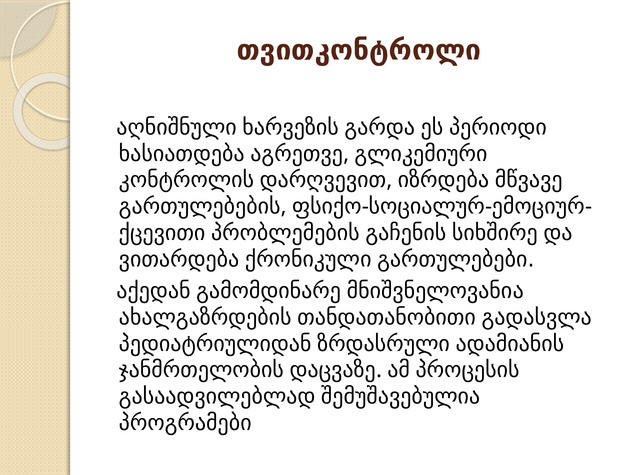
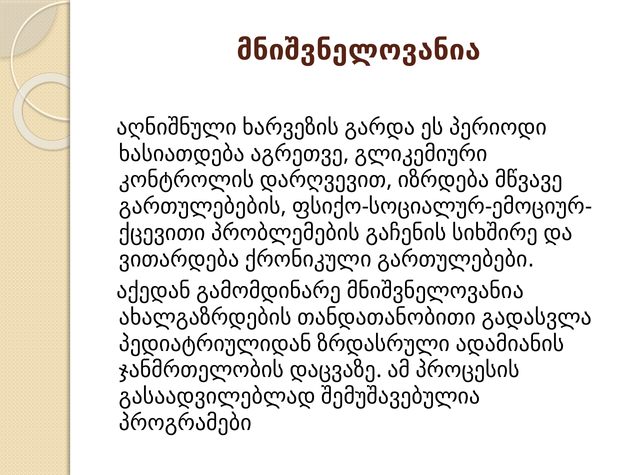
თვითკონტროლი: თვითკონტროლი -> მნიშვნელოვანია (359, 50)
